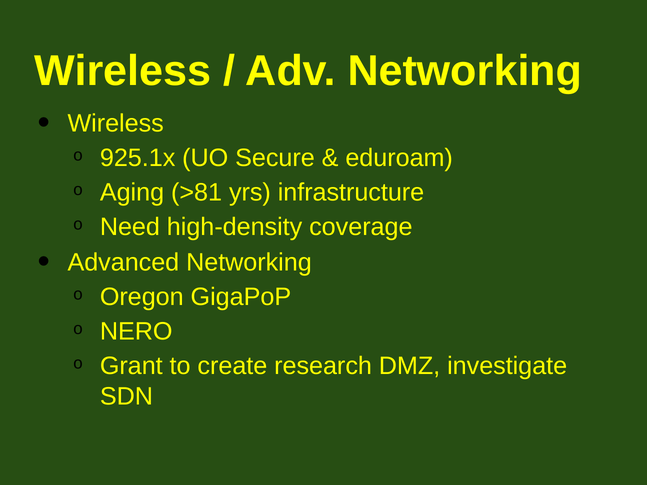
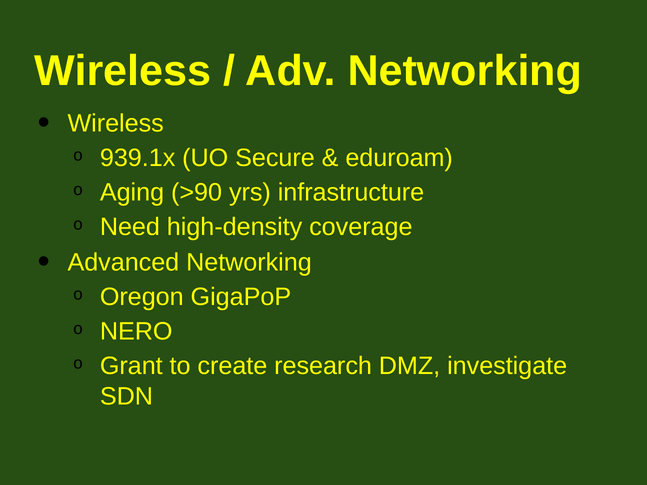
925.1x: 925.1x -> 939.1x (138, 158)
>81: >81 -> >90 (197, 193)
